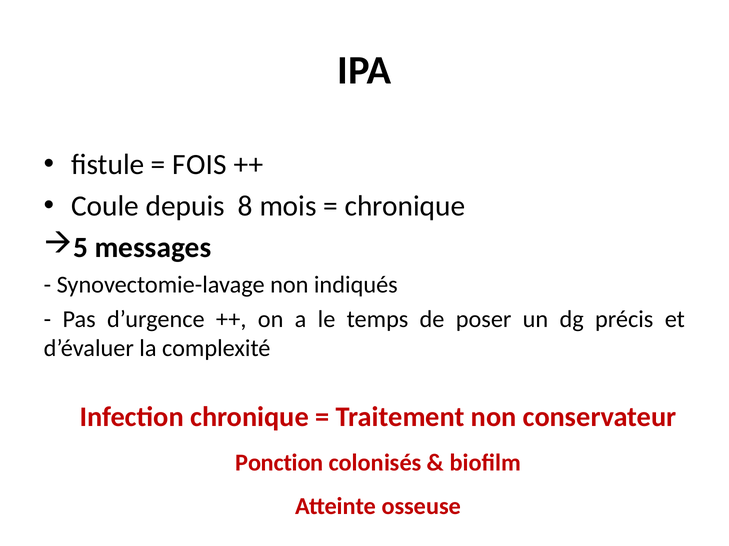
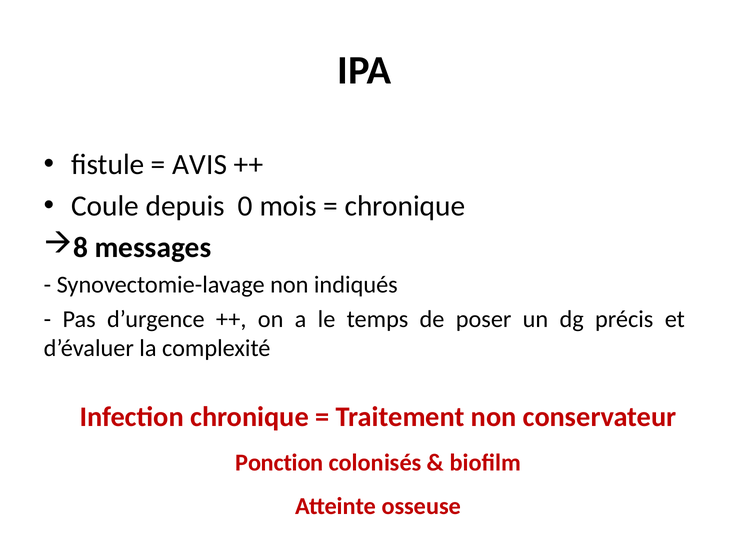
FOIS: FOIS -> AVIS (200, 165)
8: 8 -> 0 (245, 206)
5: 5 -> 8 (81, 248)
